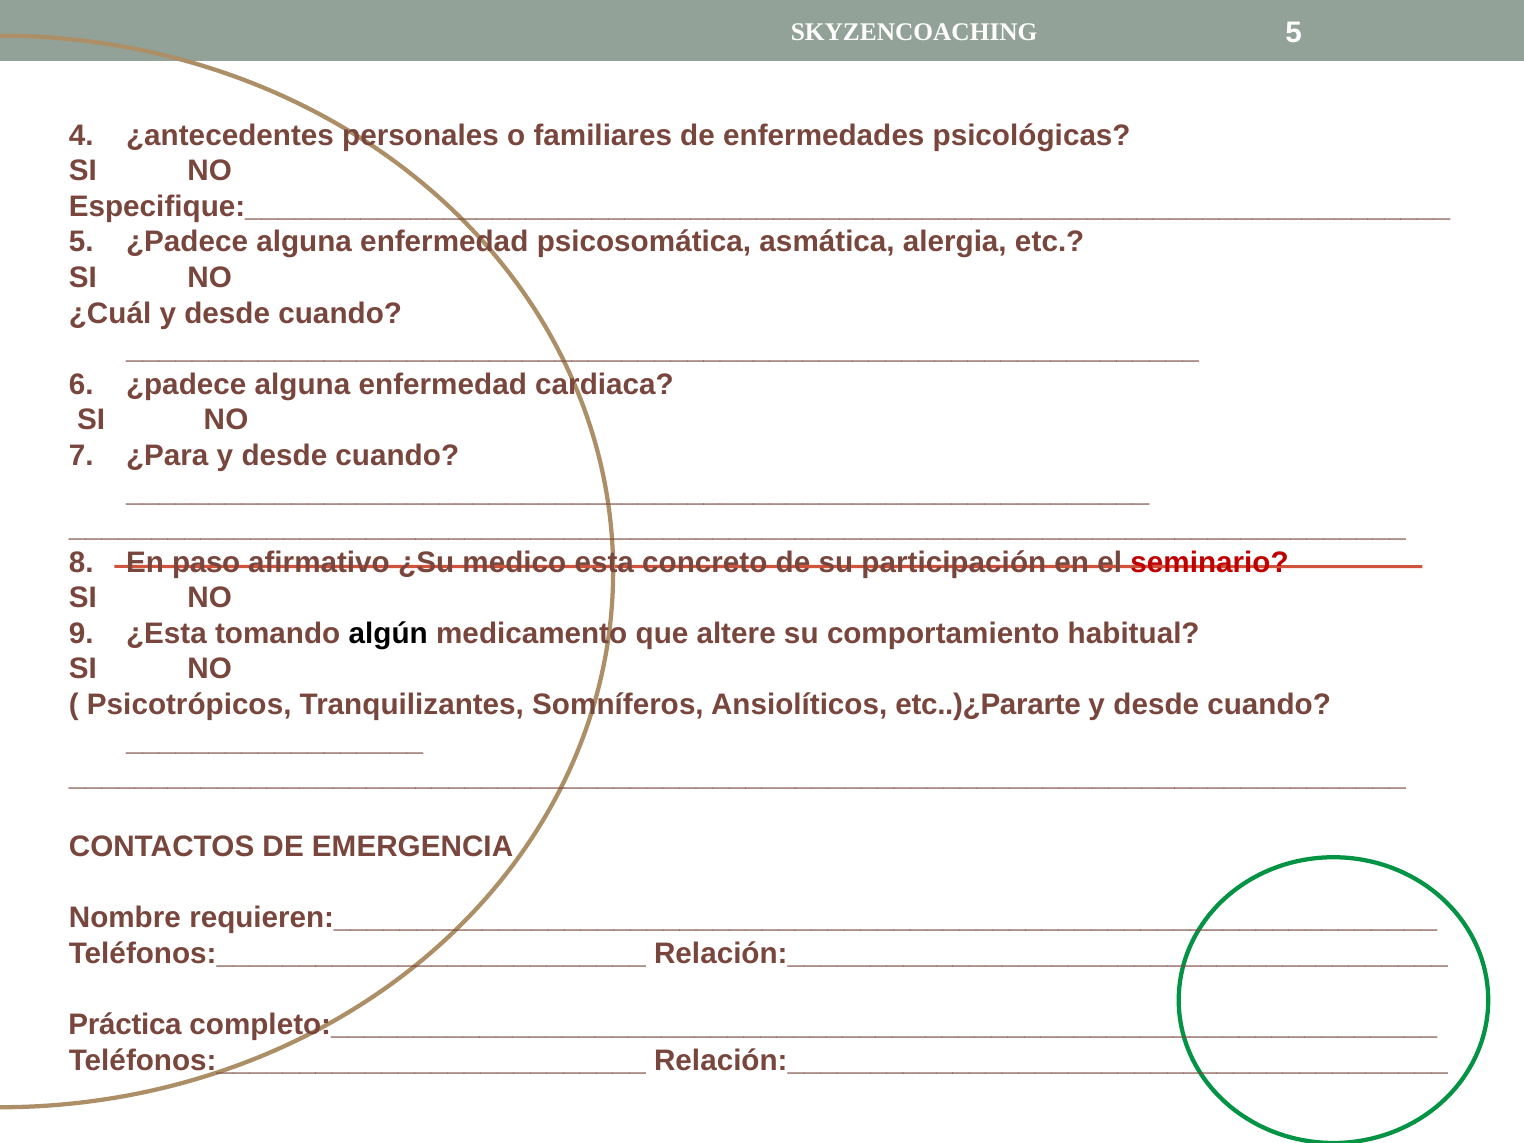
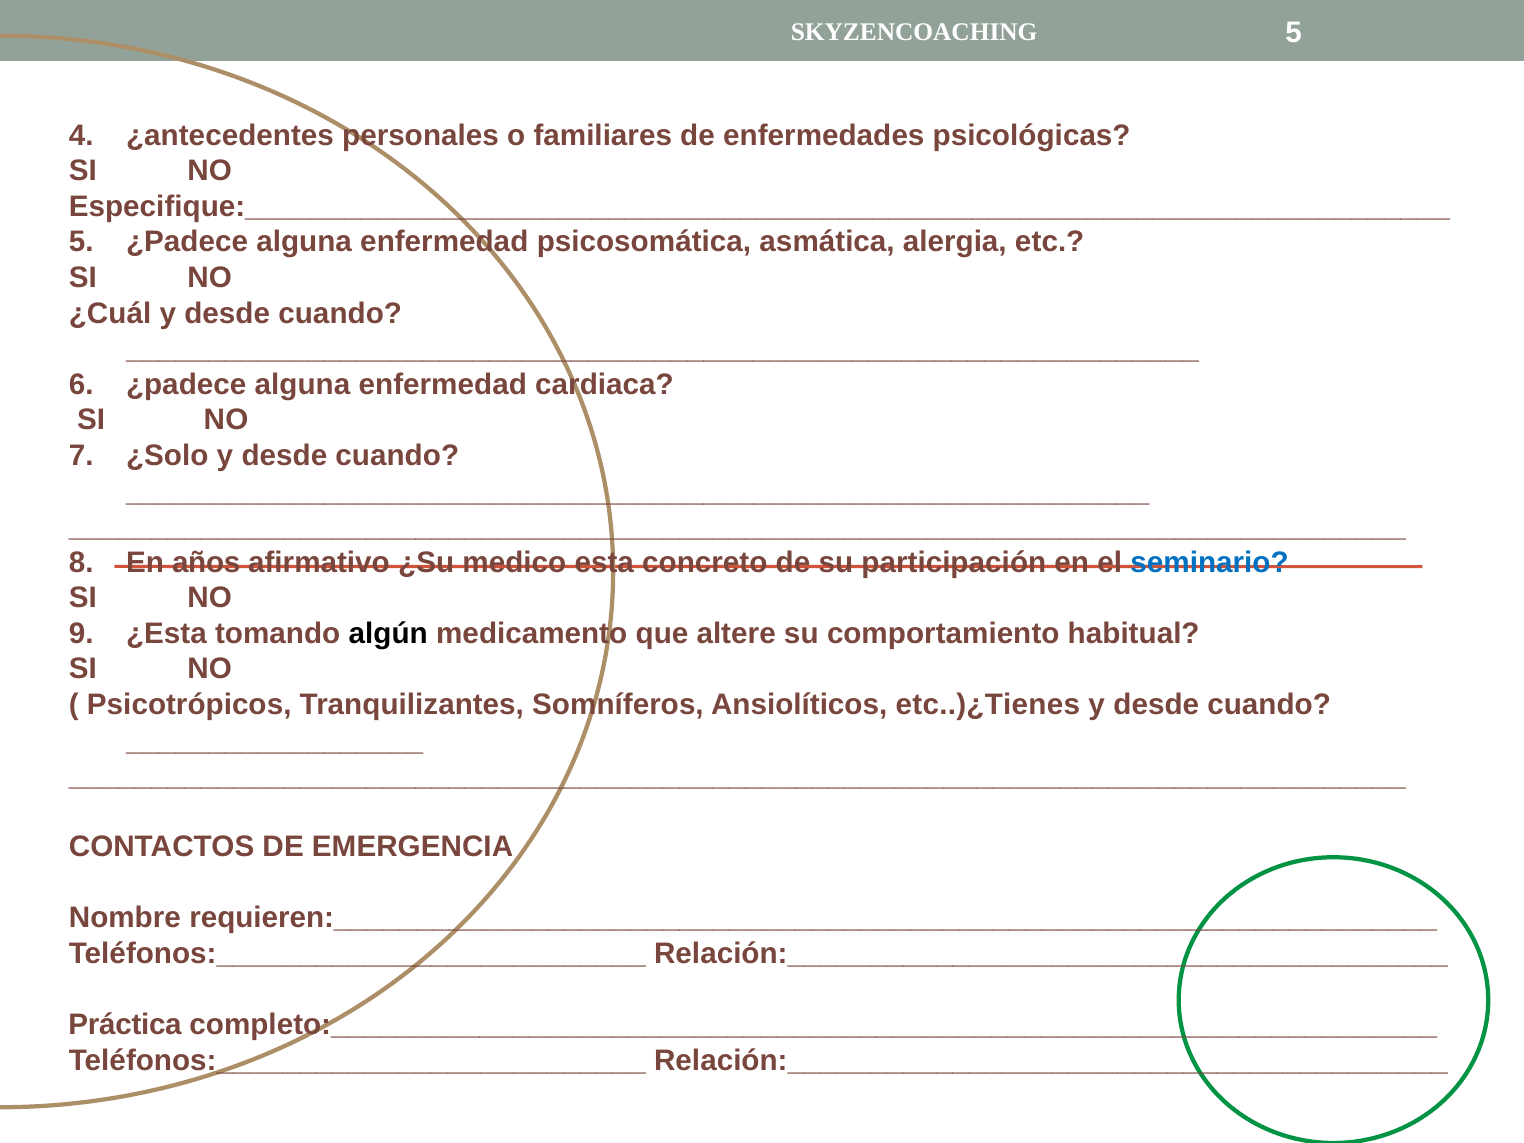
¿Para: ¿Para -> ¿Solo (167, 456)
paso: paso -> años (206, 562)
seminario colour: red -> blue (1210, 562)
etc..)¿Pararte: etc..)¿Pararte -> etc..)¿Tienes (988, 705)
